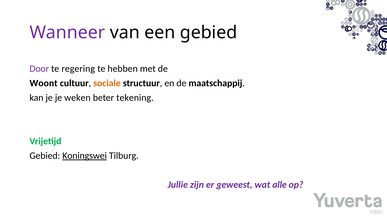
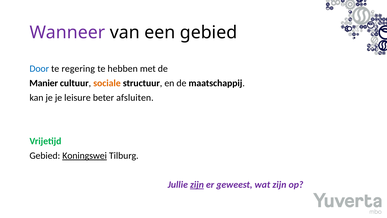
Door colour: purple -> blue (39, 69)
Woont: Woont -> Manier (44, 83)
weken: weken -> leisure (77, 98)
tekening: tekening -> afsluiten (135, 98)
zijn underline: none -> present (197, 184)
wat alle: alle -> zijn (279, 184)
